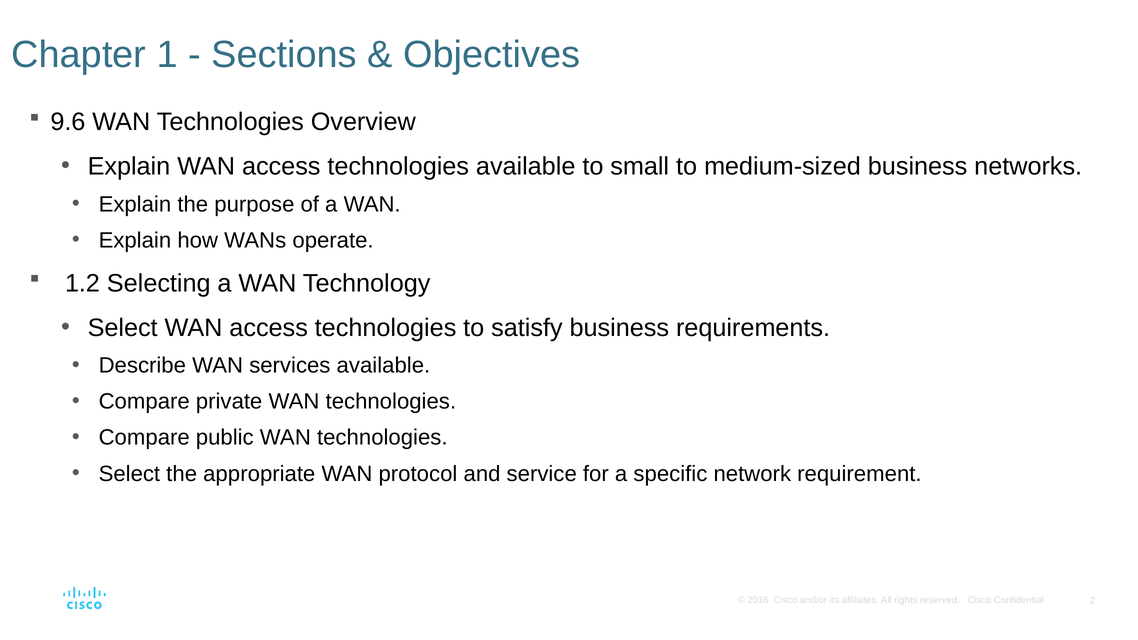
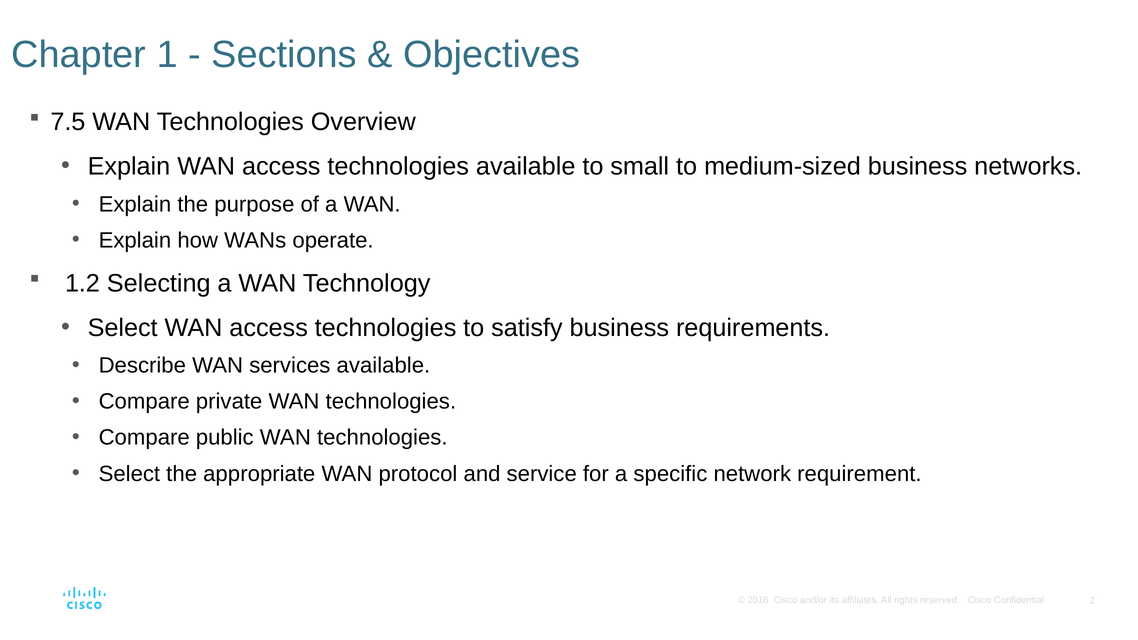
9.6: 9.6 -> 7.5 (68, 122)
